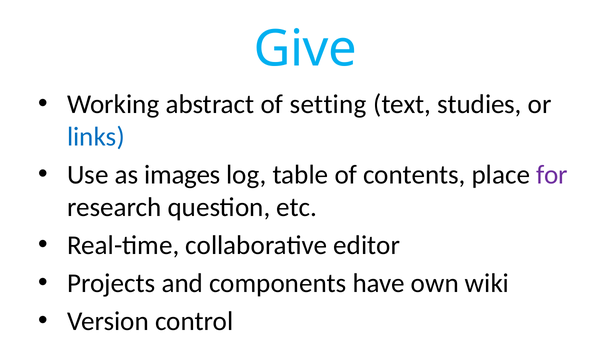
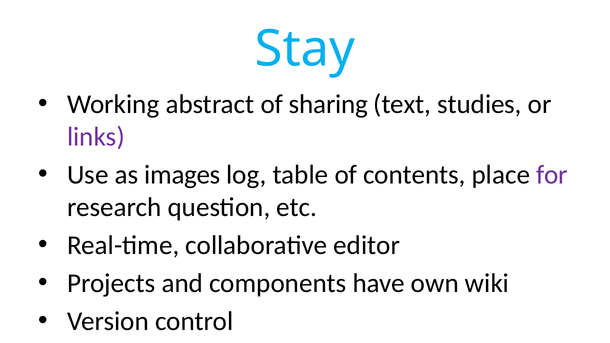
Give: Give -> Stay (305, 49)
setting: setting -> sharing (328, 104)
links colour: blue -> purple (96, 137)
